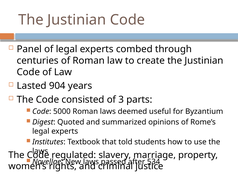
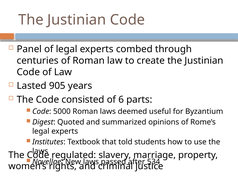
904: 904 -> 905 (57, 86)
3: 3 -> 6 (121, 100)
